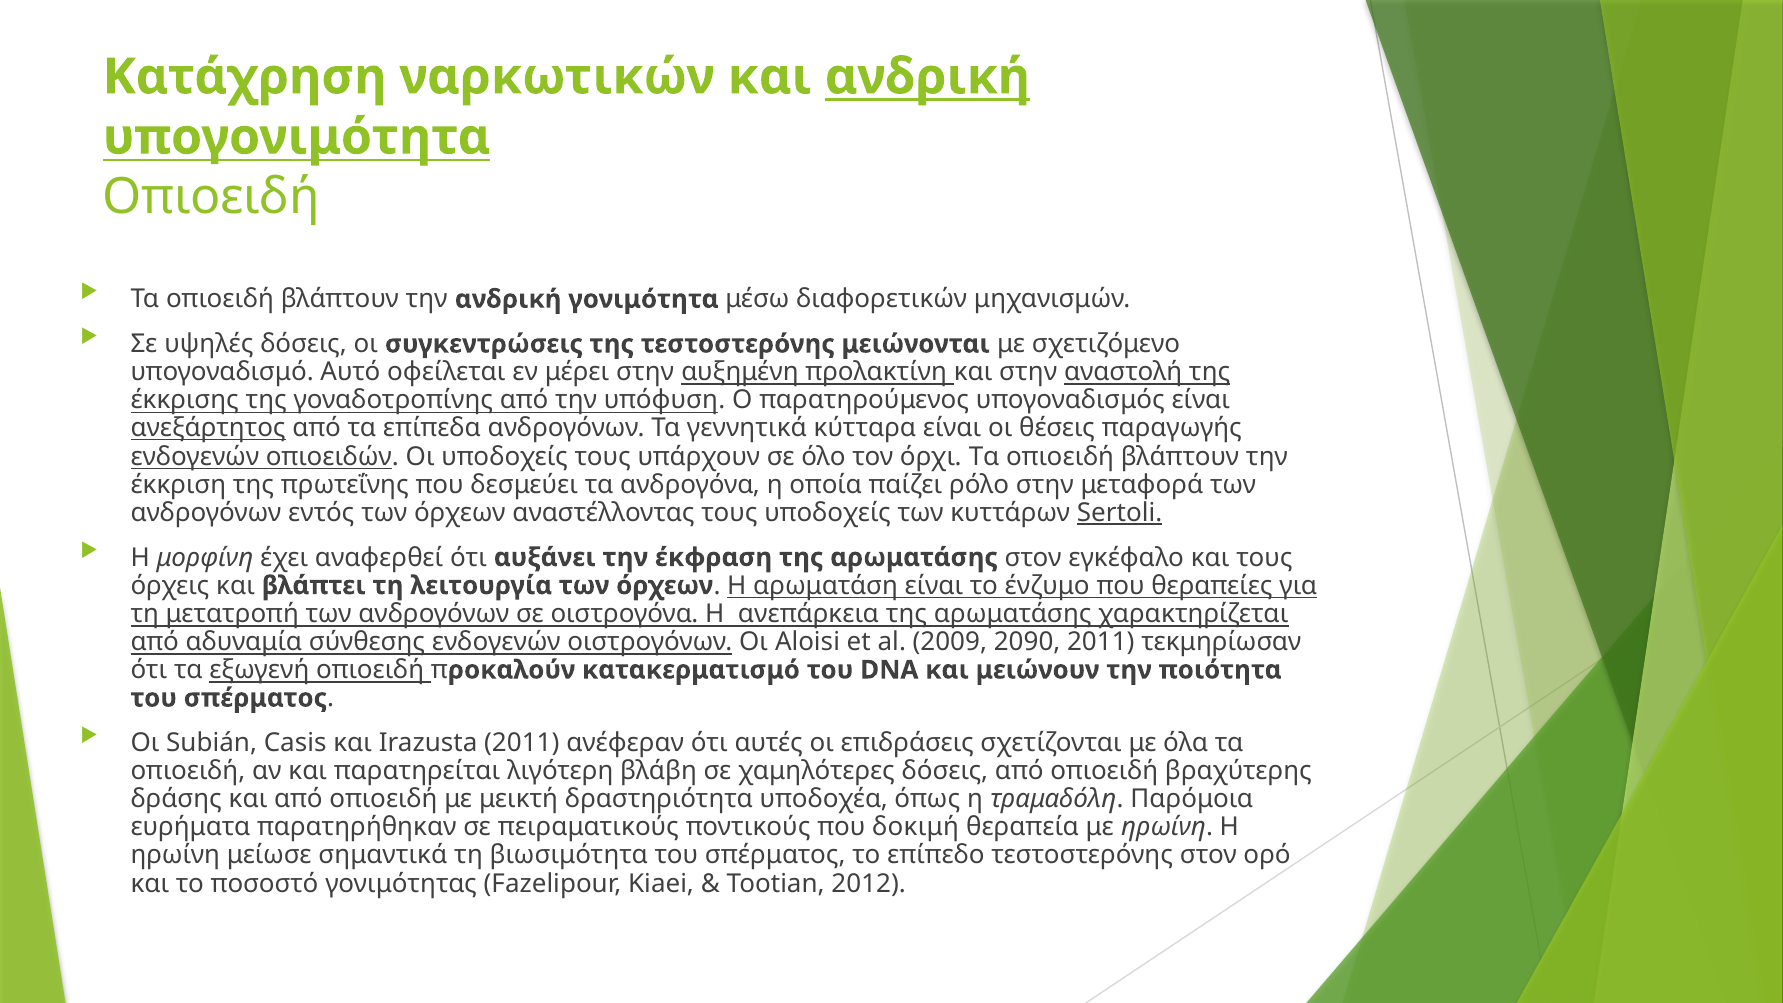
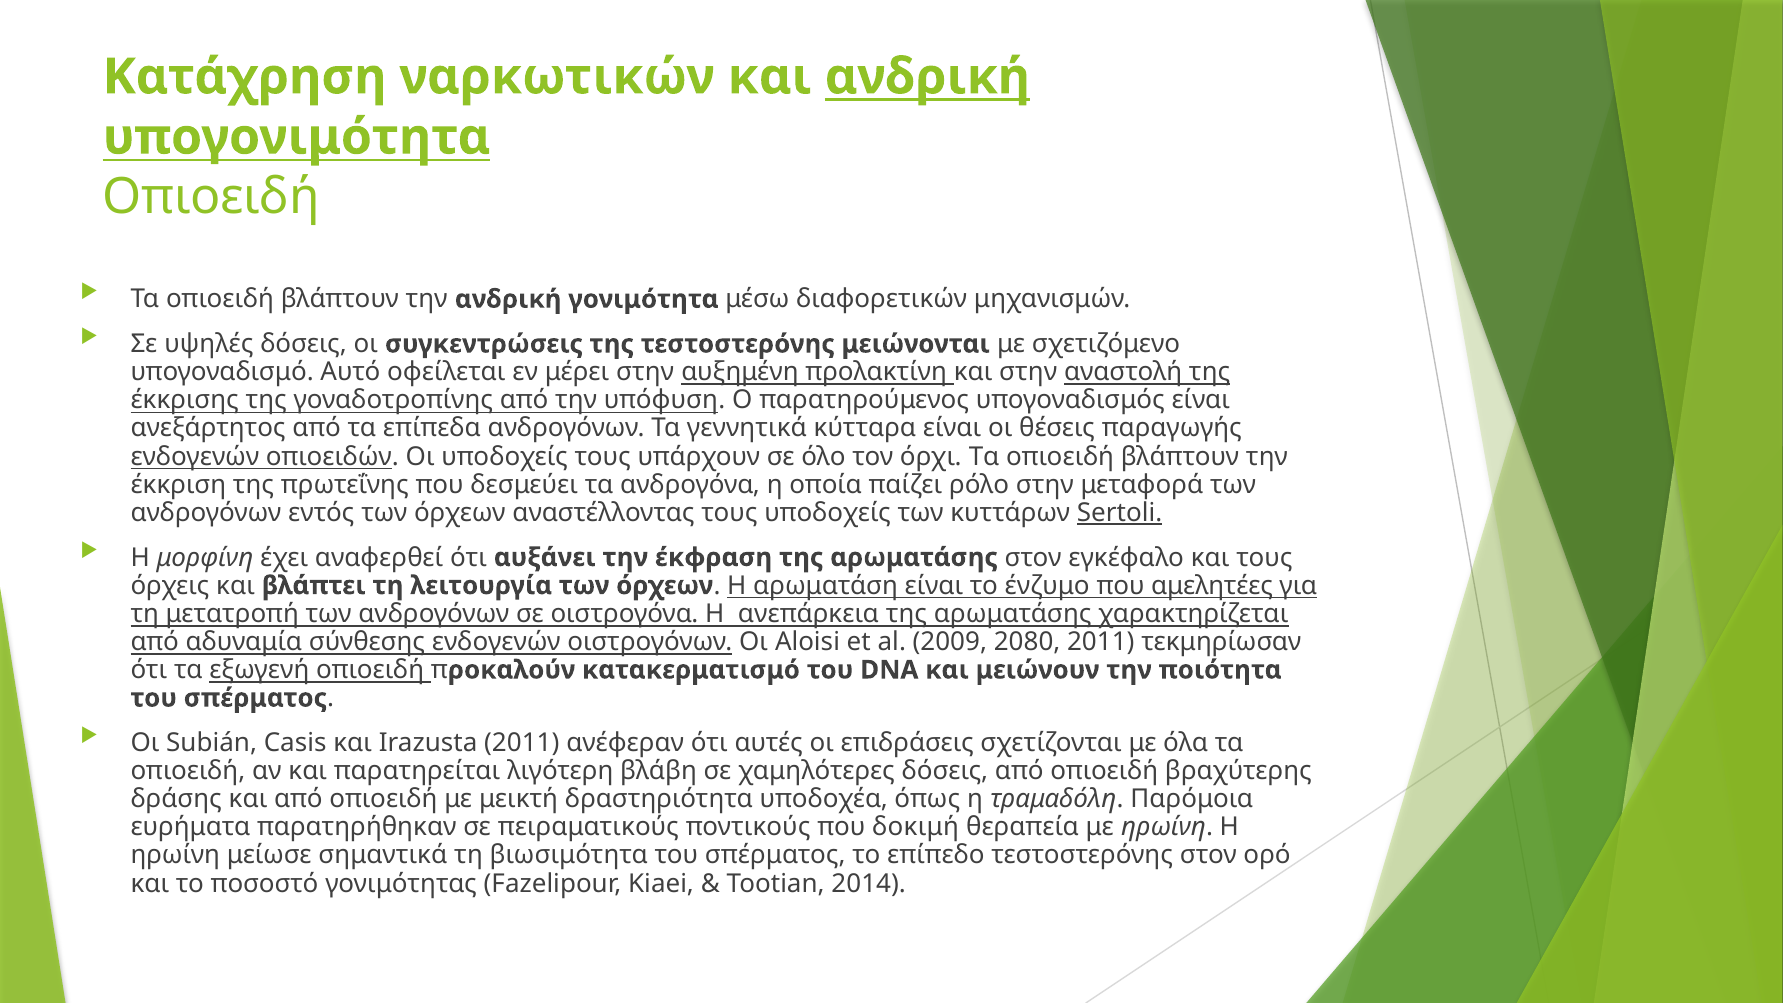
ανεξάρτητος underline: present -> none (208, 428)
θεραπείες: θεραπείες -> αμελητέες (1212, 586)
2090: 2090 -> 2080 (1027, 642)
2012: 2012 -> 2014 (869, 883)
